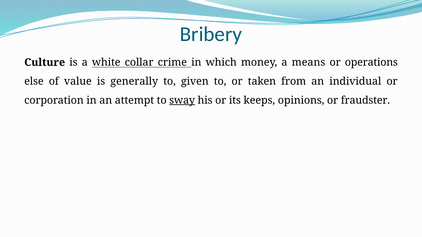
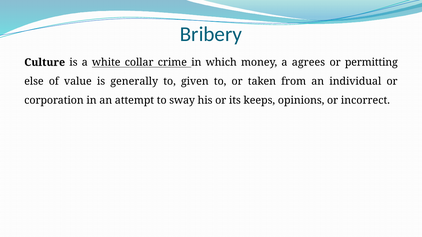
means: means -> agrees (308, 62)
operations: operations -> permitting (371, 62)
sway underline: present -> none (182, 100)
fraudster: fraudster -> incorrect (365, 100)
